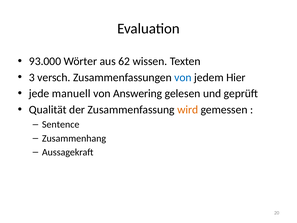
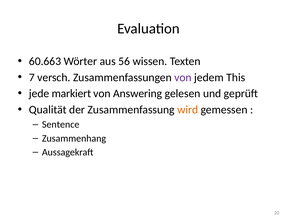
93.000: 93.000 -> 60.663 (45, 61)
62: 62 -> 56 (124, 61)
3: 3 -> 7 (32, 77)
von colour: blue -> purple (183, 77)
Hier: Hier -> This (236, 77)
manuell: manuell -> markiert (71, 93)
